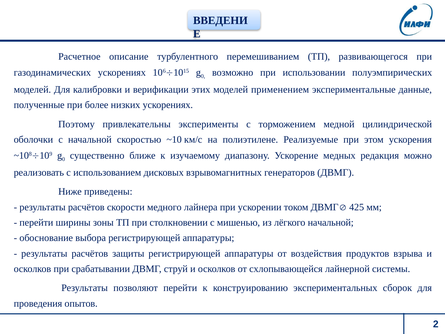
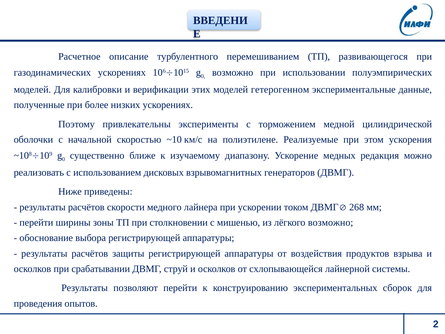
применением: применением -> гетерогенном (280, 90)
425: 425 -> 268 (357, 207)
лёгкого начальной: начальной -> возможно (331, 222)
